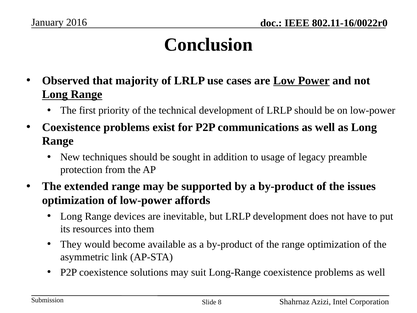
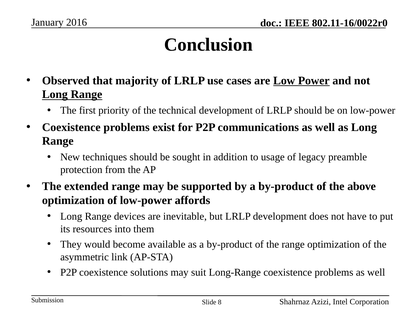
issues: issues -> above (362, 186)
